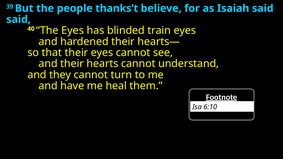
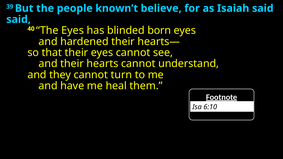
thanks’t: thanks’t -> known’t (117, 8)
train: train -> born (159, 30)
